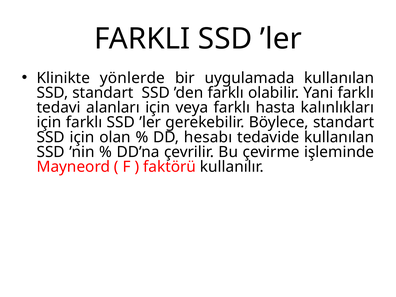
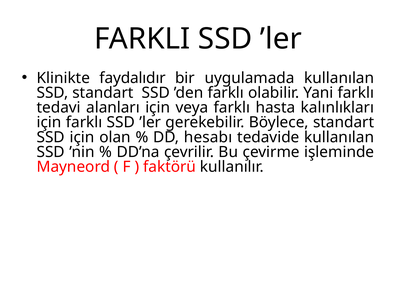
yönlerde: yönlerde -> faydalıdır (133, 78)
